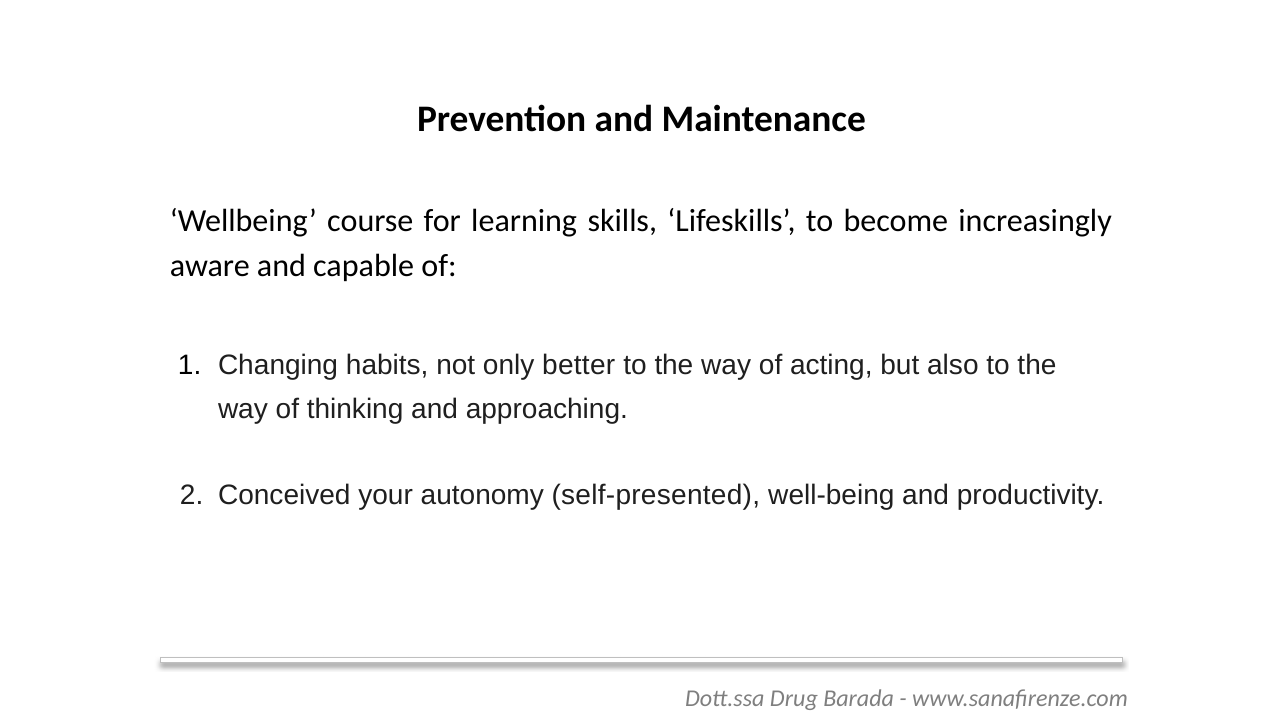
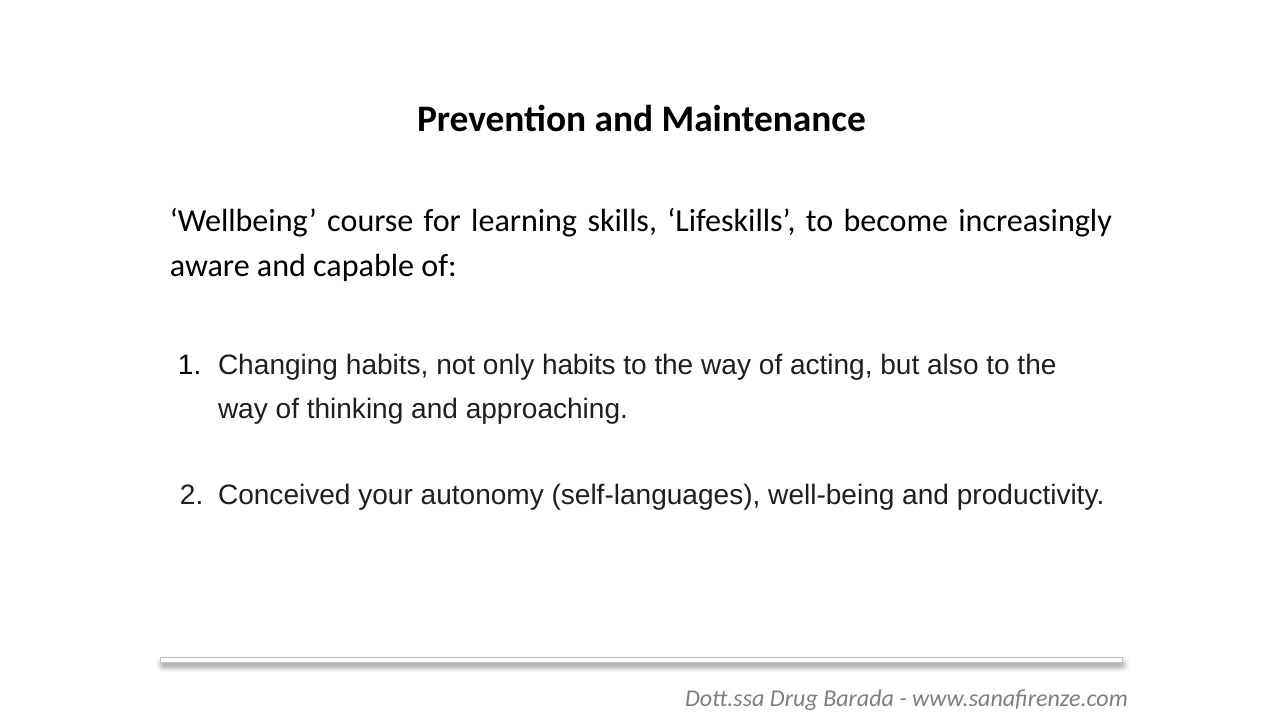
only better: better -> habits (579, 365)
self-presented: self-presented -> self-languages (656, 495)
